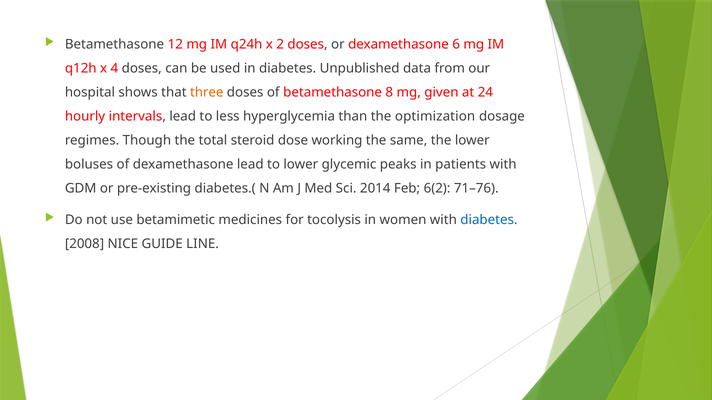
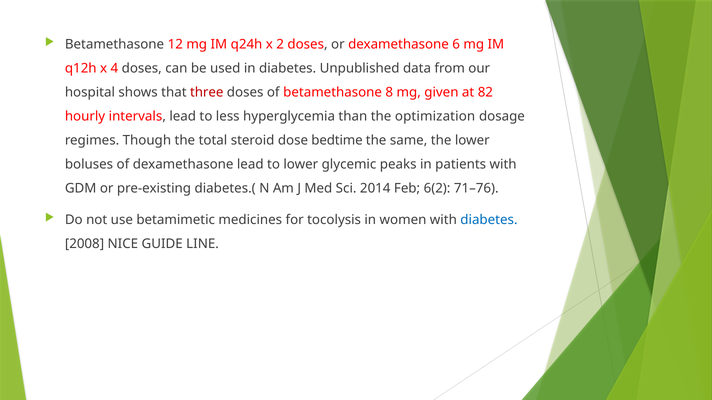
three colour: orange -> red (207, 92)
24: 24 -> 82 (485, 92)
working: working -> bedtime (337, 140)
